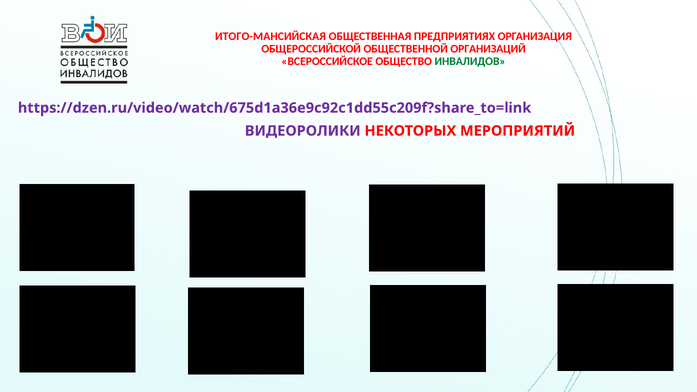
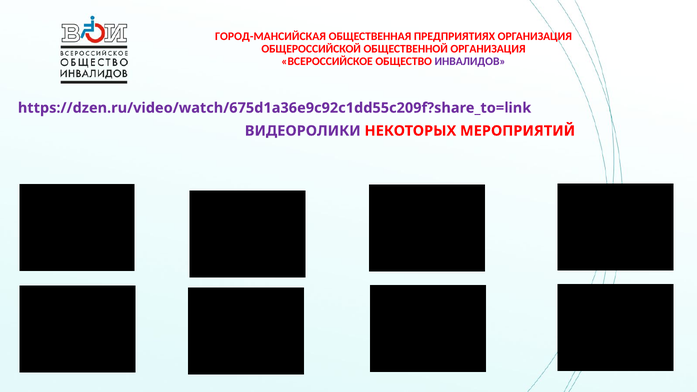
ИТОГО-МАНСИЙСКАЯ: ИТОГО-МАНСИЙСКАЯ -> ГОРОД-МАНСИЙСКАЯ (271, 36)
ОБЩЕСТВЕННОЙ ОРГАНИЗАЦИЙ: ОРГАНИЗАЦИЙ -> ОРГАНИЗАЦИЯ (488, 49)
ИНВАЛИДОВ colour: green -> purple (470, 61)
